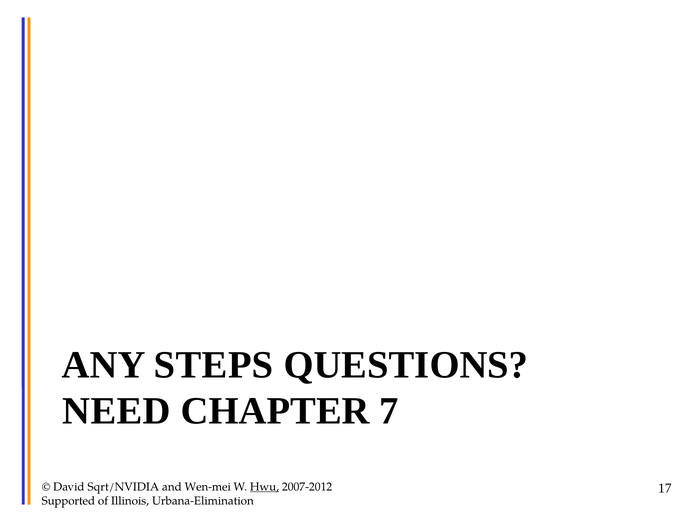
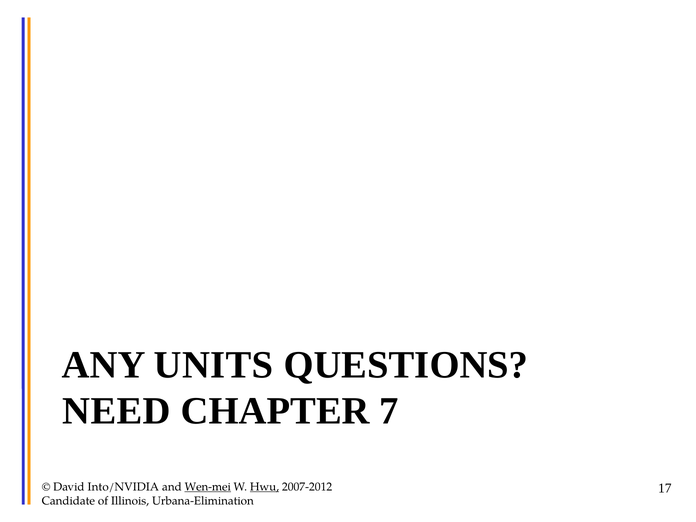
STEPS: STEPS -> UNITS (214, 365)
Sqrt/NVIDIA: Sqrt/NVIDIA -> Into/NVIDIA (123, 487)
Wen-mei underline: none -> present (208, 487)
Supported: Supported -> Candidate (68, 501)
